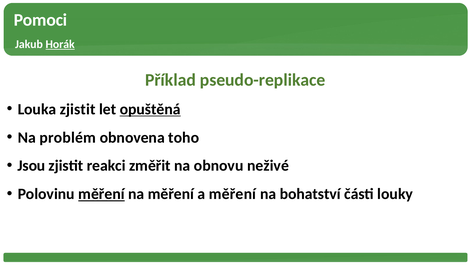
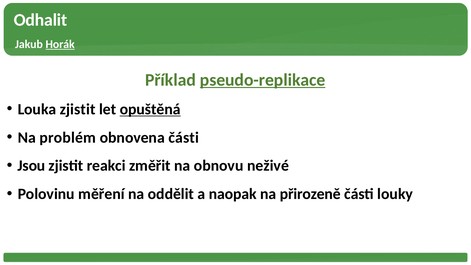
Pomoci: Pomoci -> Odhalit (40, 20)
pseudo-replikace underline: none -> present (263, 80)
obnovena toho: toho -> části (184, 137)
měření underline: present -> none (101, 194)
na měření: měření -> oddělit (171, 194)
a měření: měření -> naopak (233, 194)
bohatství: bohatství -> přirozeně (310, 194)
